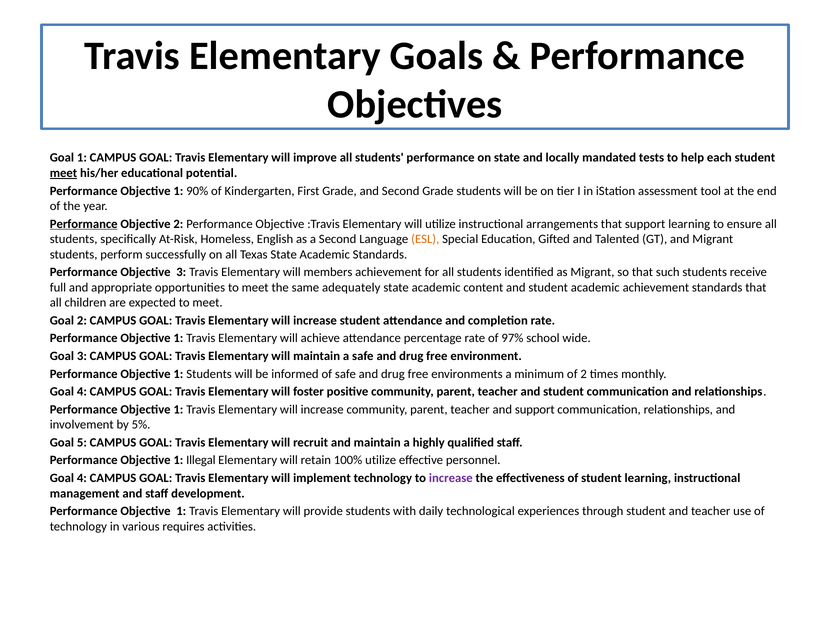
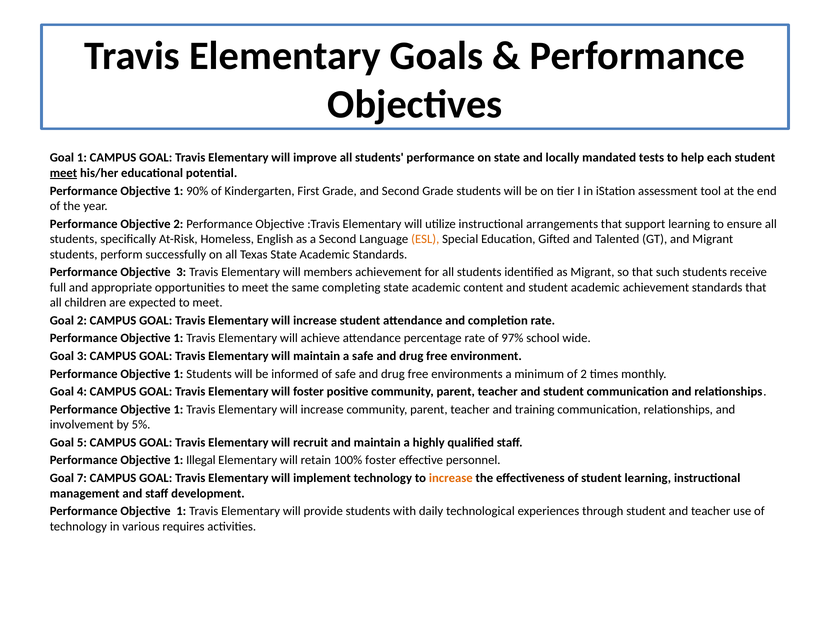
Performance underline: present -> none (84, 224)
adequately: adequately -> completing (351, 288)
and support: support -> training (535, 410)
100% utilize: utilize -> foster (381, 461)
4: 4 -> 7 (82, 478)
increase colour: purple -> orange (451, 478)
